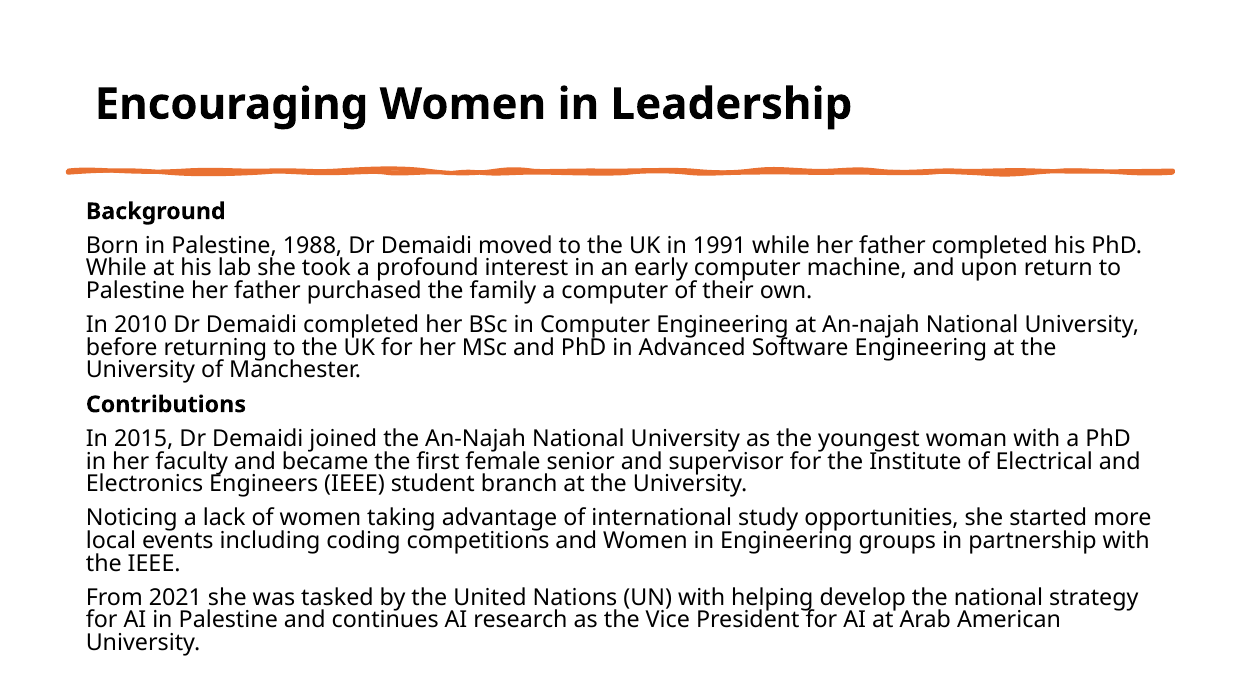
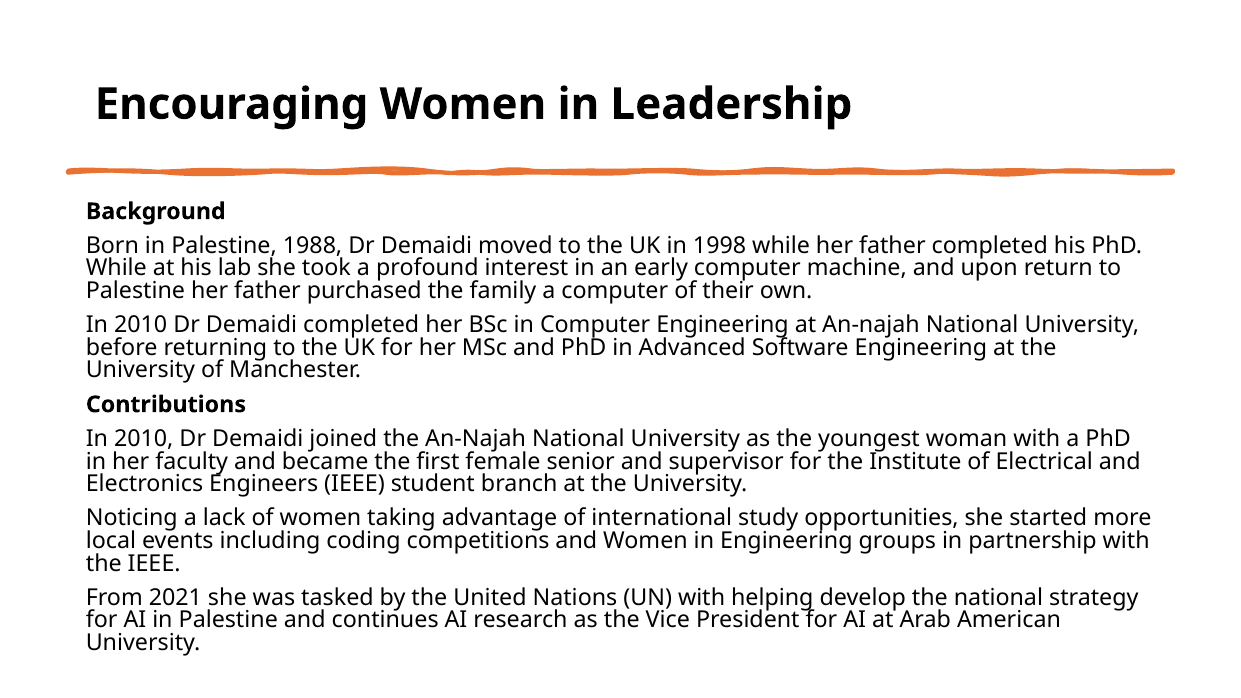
1991: 1991 -> 1998 (720, 246)
2015: 2015 -> 2010 (144, 439)
